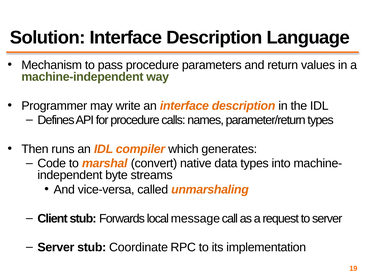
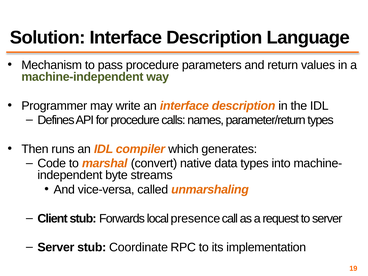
message: message -> presence (195, 218)
